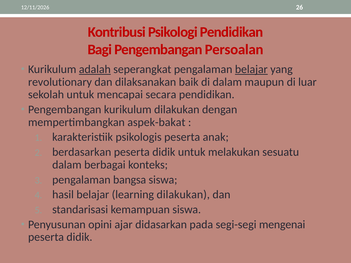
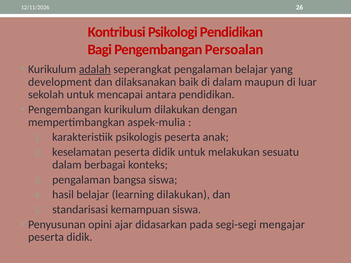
belajar underline: present -> none (251, 69)
revolutionary: revolutionary -> development (60, 82)
secara: secara -> antara (161, 95)
aspek-bakat: aspek-bakat -> aspek-mulia (156, 122)
berdasarkan: berdasarkan -> keselamatan (82, 152)
mengenai: mengenai -> mengajar (282, 225)
